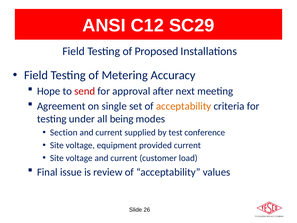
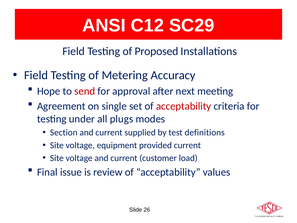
acceptability colour: orange -> red (184, 106)
being: being -> plugs (122, 119)
conference: conference -> definitions (205, 132)
